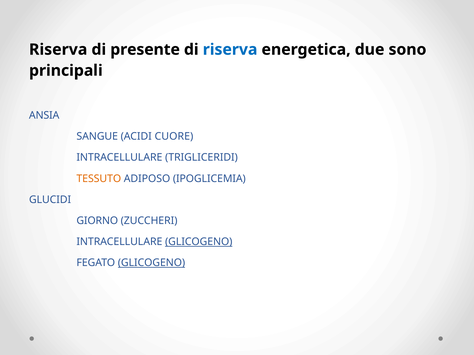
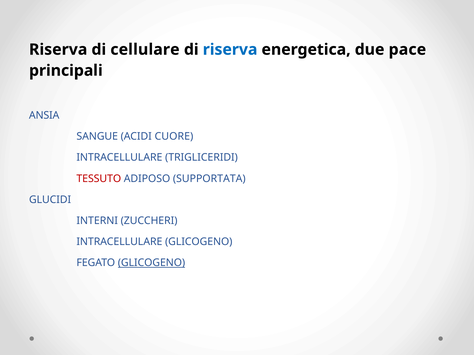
presente: presente -> cellulare (145, 50)
sono: sono -> pace (407, 50)
TESSUTO colour: orange -> red (99, 179)
IPOGLICEMIA: IPOGLICEMIA -> SUPPORTATA (209, 179)
GIORNO: GIORNO -> INTERNI (97, 221)
GLICOGENO underline: present -> none (199, 242)
